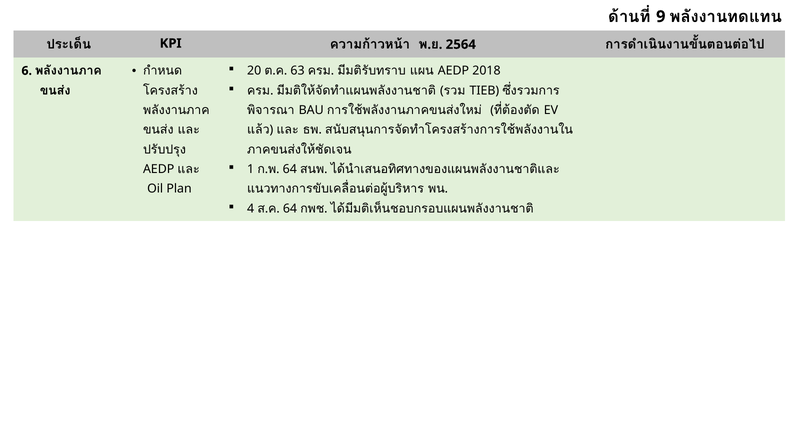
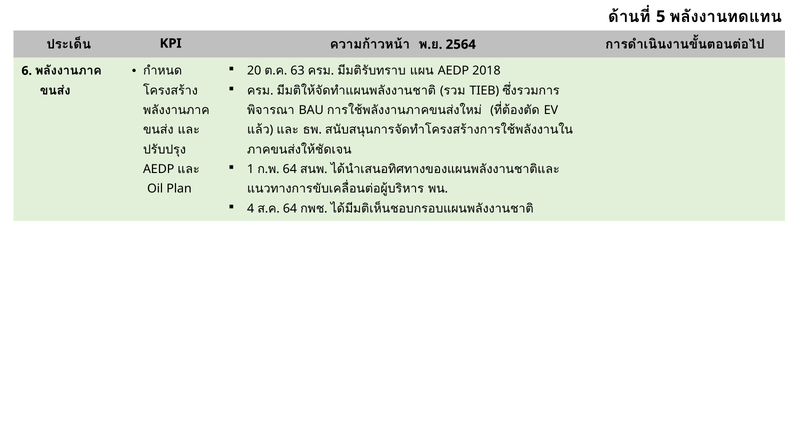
9: 9 -> 5 (661, 17)
